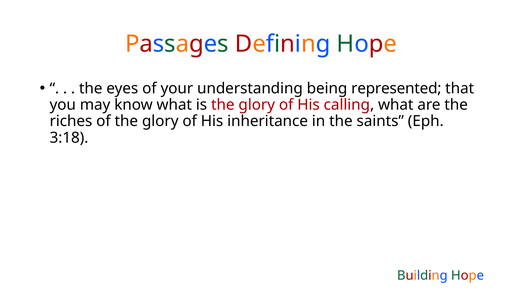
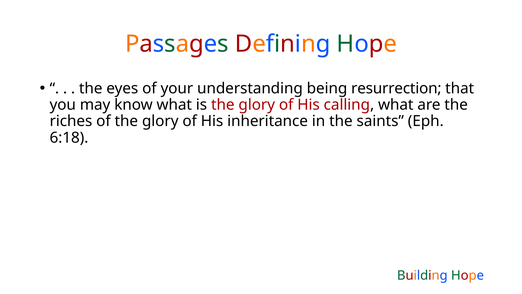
represented: represented -> resurrection (396, 88)
3:18: 3:18 -> 6:18 (69, 137)
